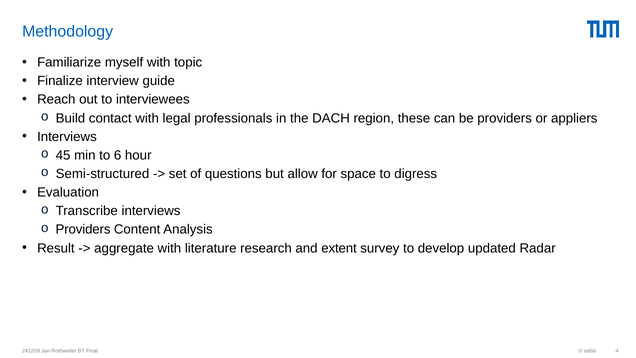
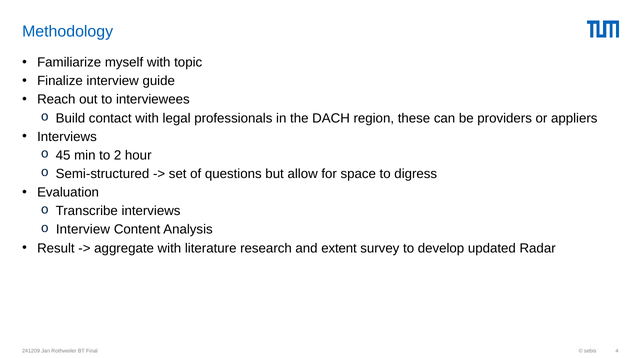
6: 6 -> 2 (118, 155)
Providers: Providers -> Interview (83, 229)
